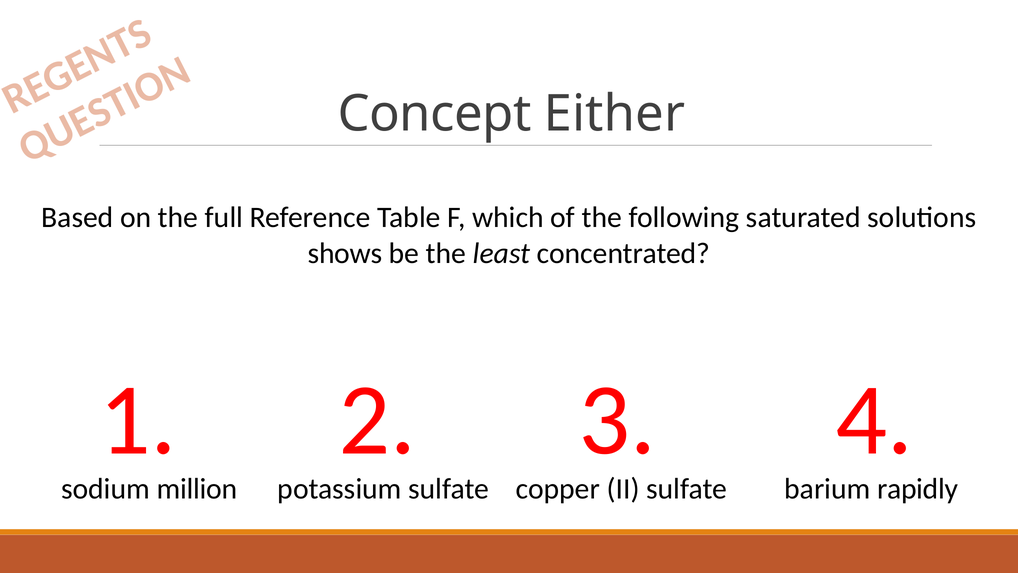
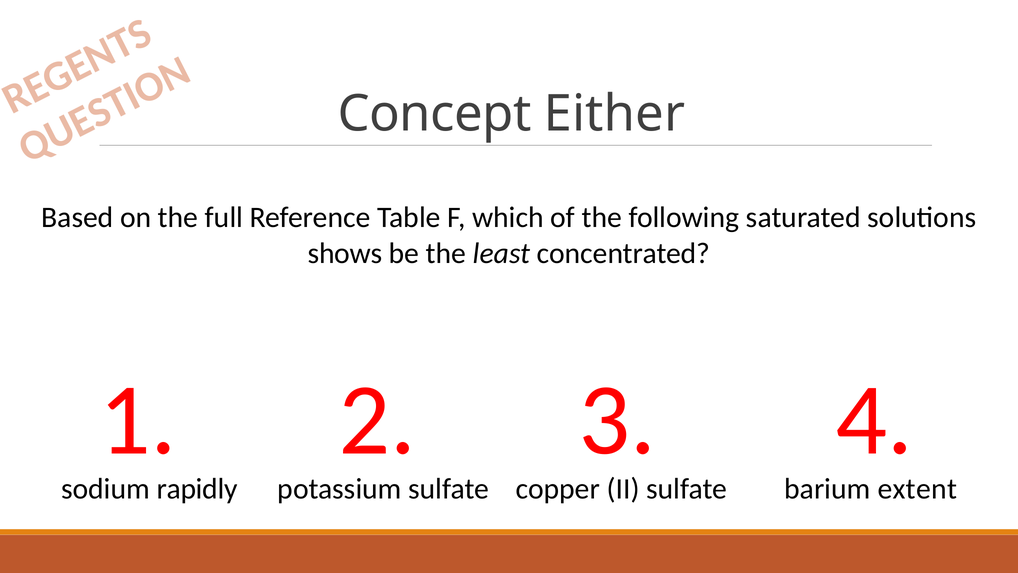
million: million -> rapidly (197, 489)
rapidly: rapidly -> extent (917, 489)
